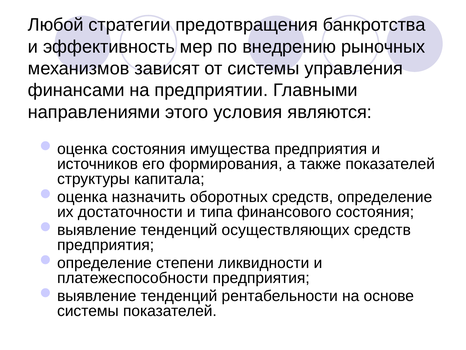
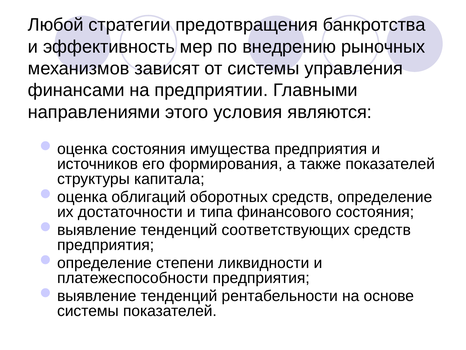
назначить: назначить -> облигаций (149, 197)
осуществляющих: осуществляющих -> соответствующих (286, 230)
